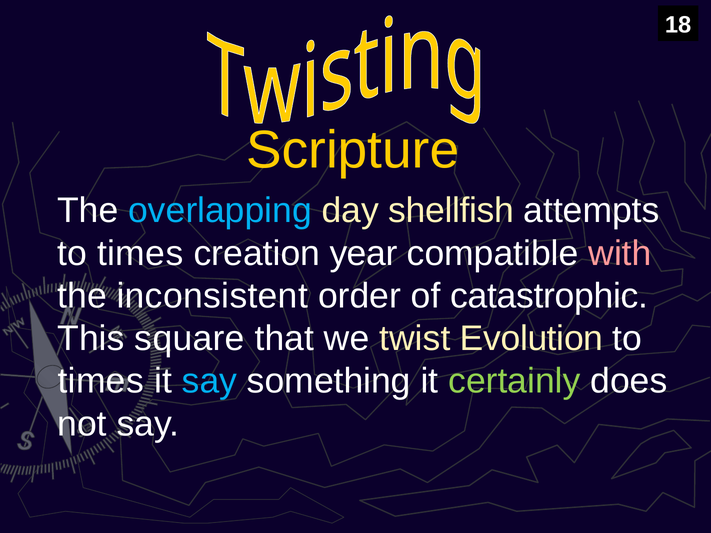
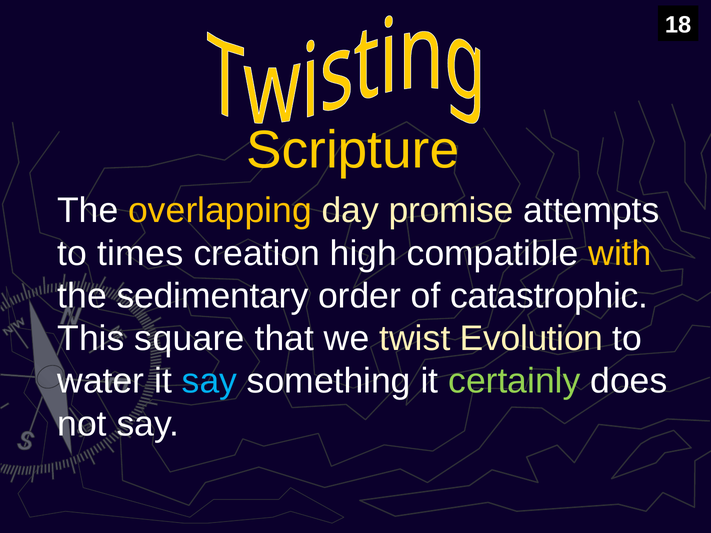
overlapping colour: light blue -> yellow (220, 211)
shellfish: shellfish -> promise (451, 211)
year: year -> high (363, 253)
with colour: pink -> yellow (620, 253)
inconsistent: inconsistent -> sedimentary (213, 296)
times: times -> water (101, 381)
